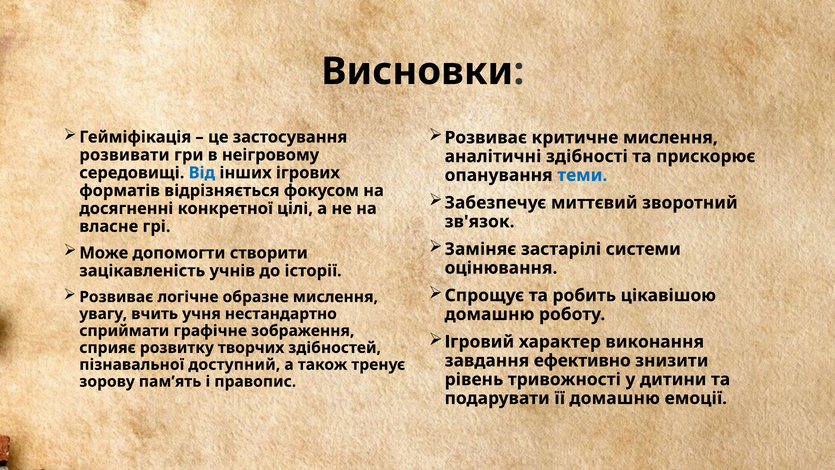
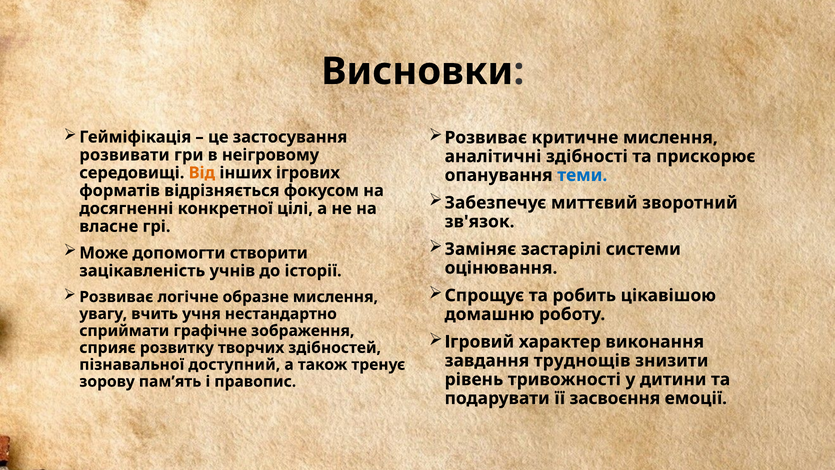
Від colour: blue -> orange (202, 173)
ефективно: ефективно -> труднощів (582, 360)
її домашню: домашню -> засвоєння (615, 398)
